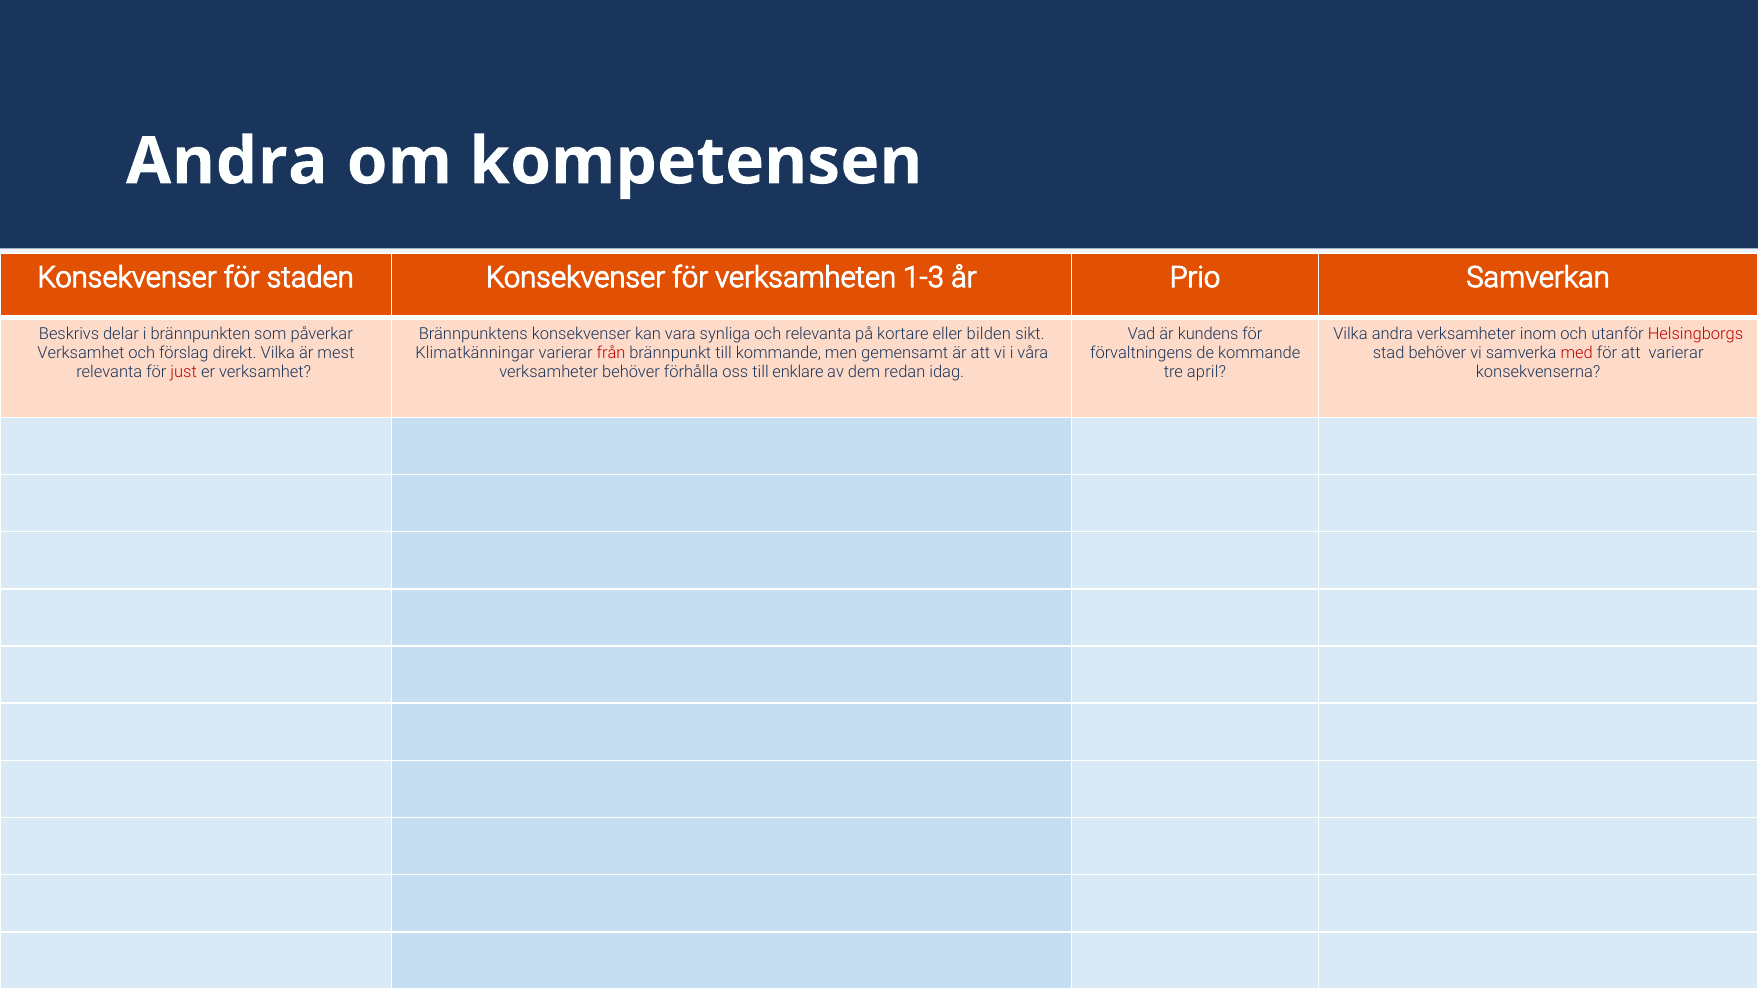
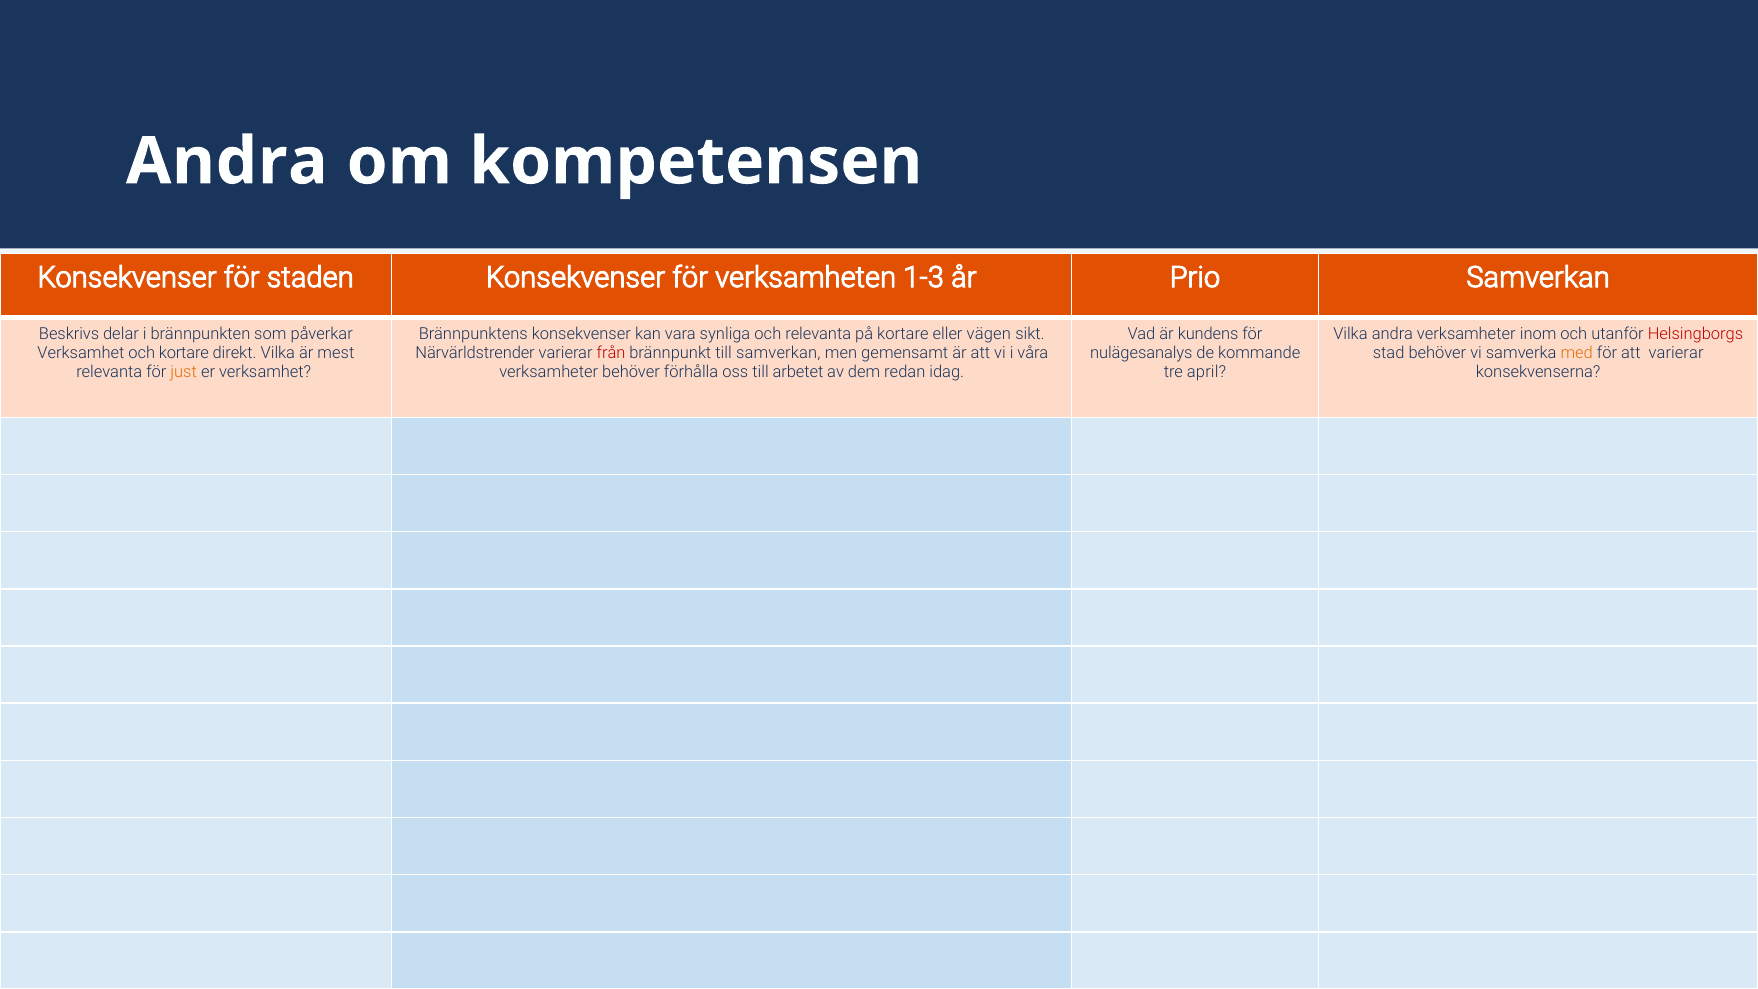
bilden: bilden -> vägen (989, 334)
och förslag: förslag -> kortare (184, 353)
Klimatkänningar: Klimatkänningar -> Närvärldstrender (475, 353)
till kommande: kommande -> samverkan (778, 353)
förvaltningens: förvaltningens -> nulägesanalys (1141, 353)
med colour: red -> orange (1577, 353)
just colour: red -> orange (184, 372)
enklare: enklare -> arbetet (798, 372)
